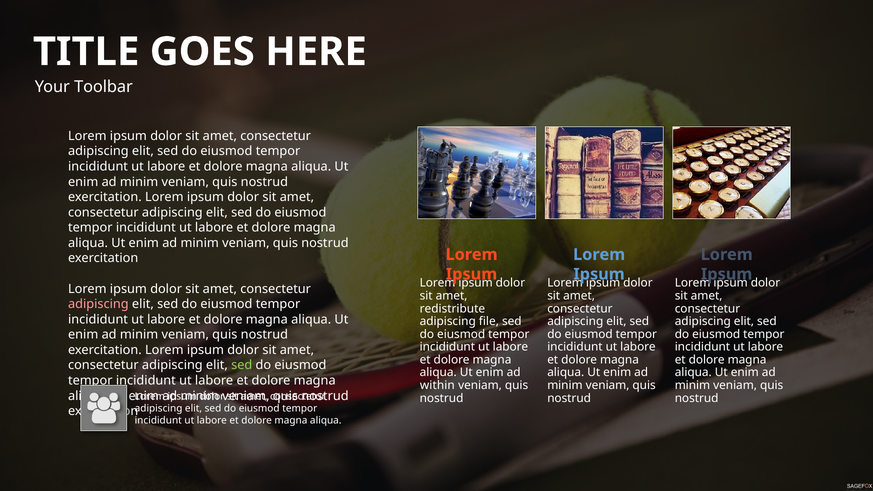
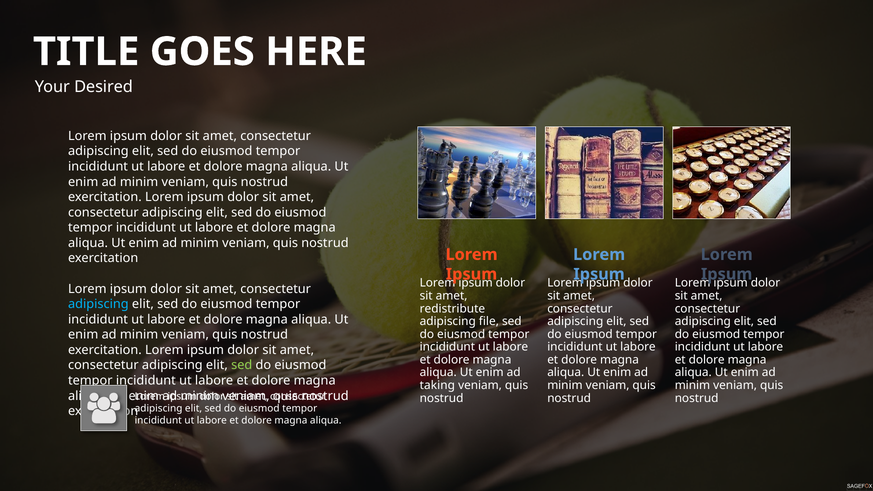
Toolbar: Toolbar -> Desired (104, 87)
adipiscing colour: pink -> light blue (98, 304)
within: within -> taking (437, 385)
